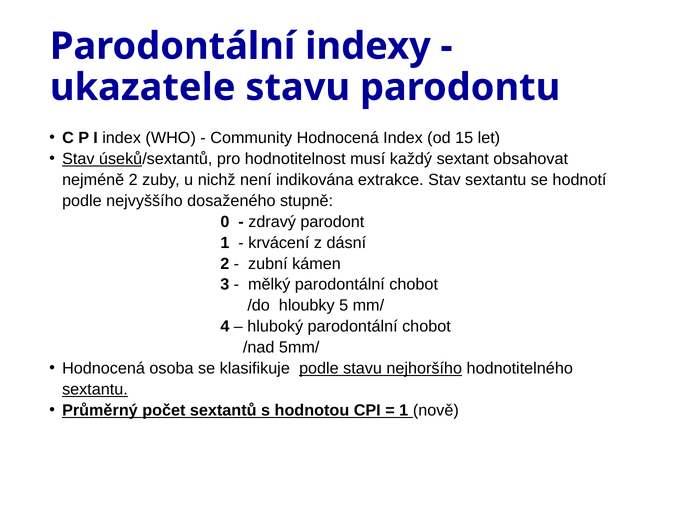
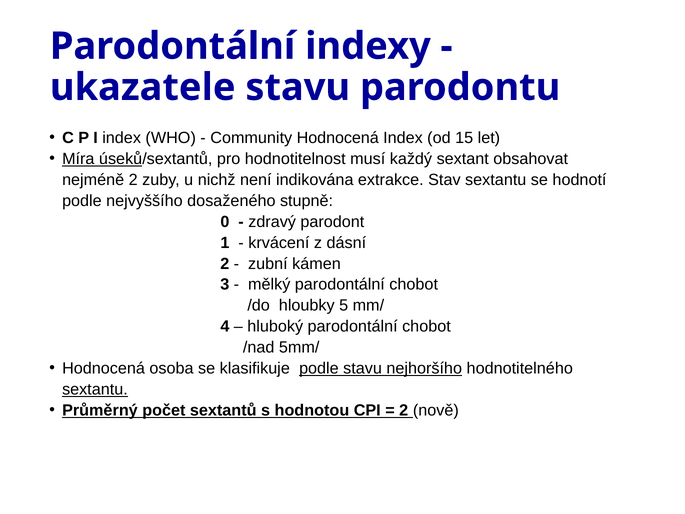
Stav: Stav -> Míra (78, 159)
1: 1 -> 2 (404, 410)
